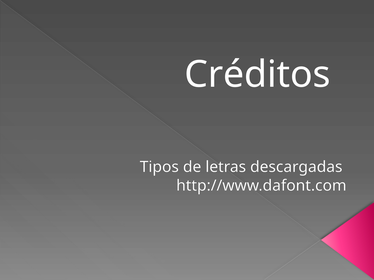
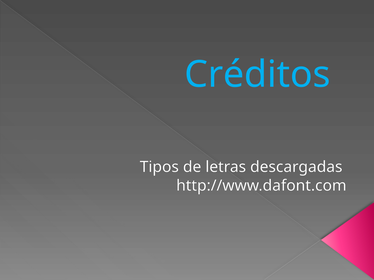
Créditos colour: white -> light blue (257, 75)
